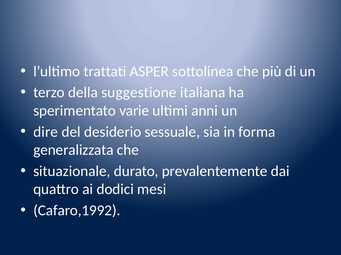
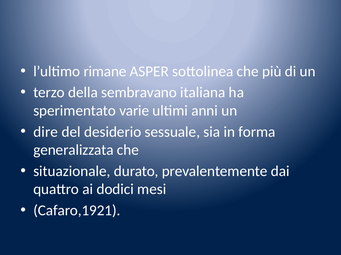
trattati: trattati -> rimane (105, 72)
suggestione: suggestione -> sembravano (139, 93)
Cafaro,1992: Cafaro,1992 -> Cafaro,1921 (77, 211)
